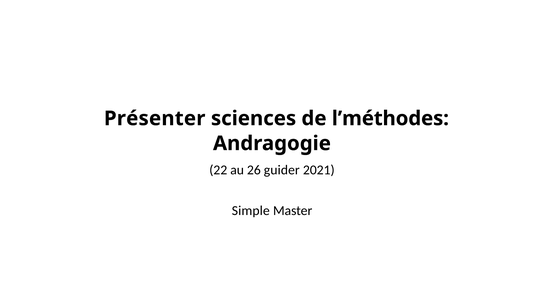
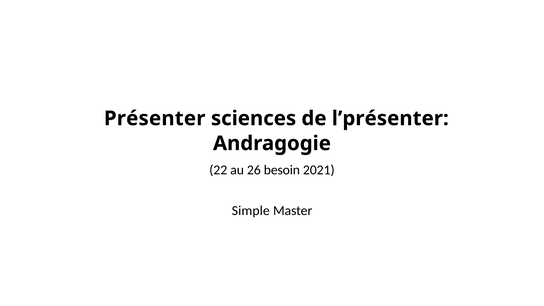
l’méthodes: l’méthodes -> l’présenter (390, 118)
guider: guider -> besoin (282, 170)
